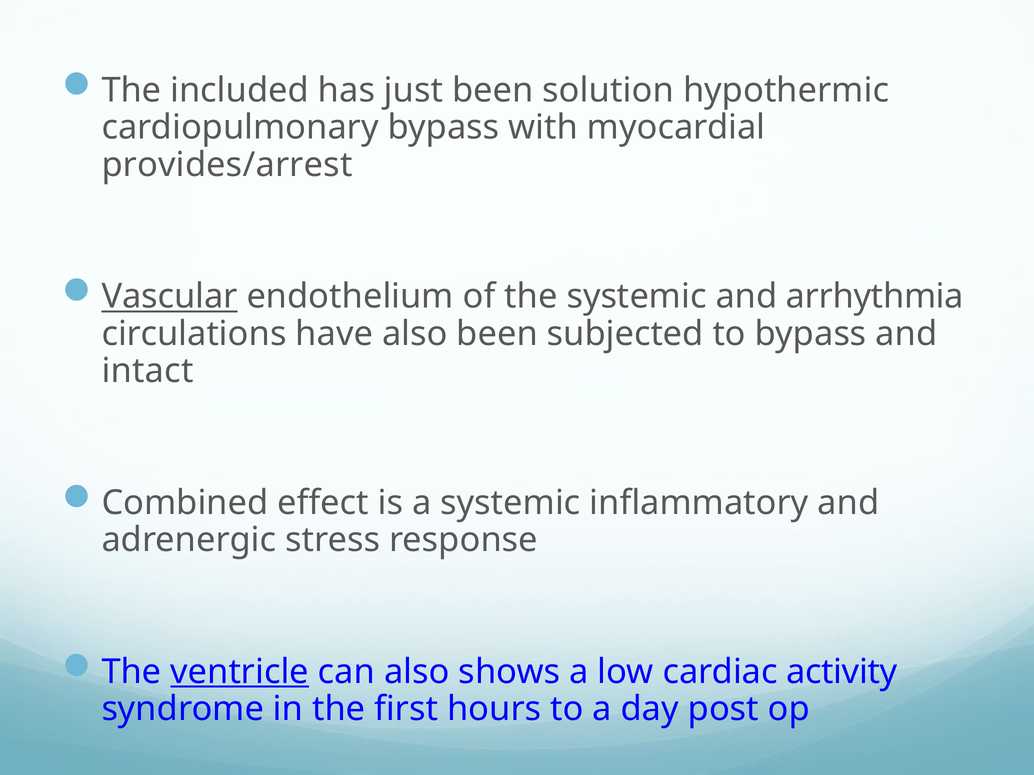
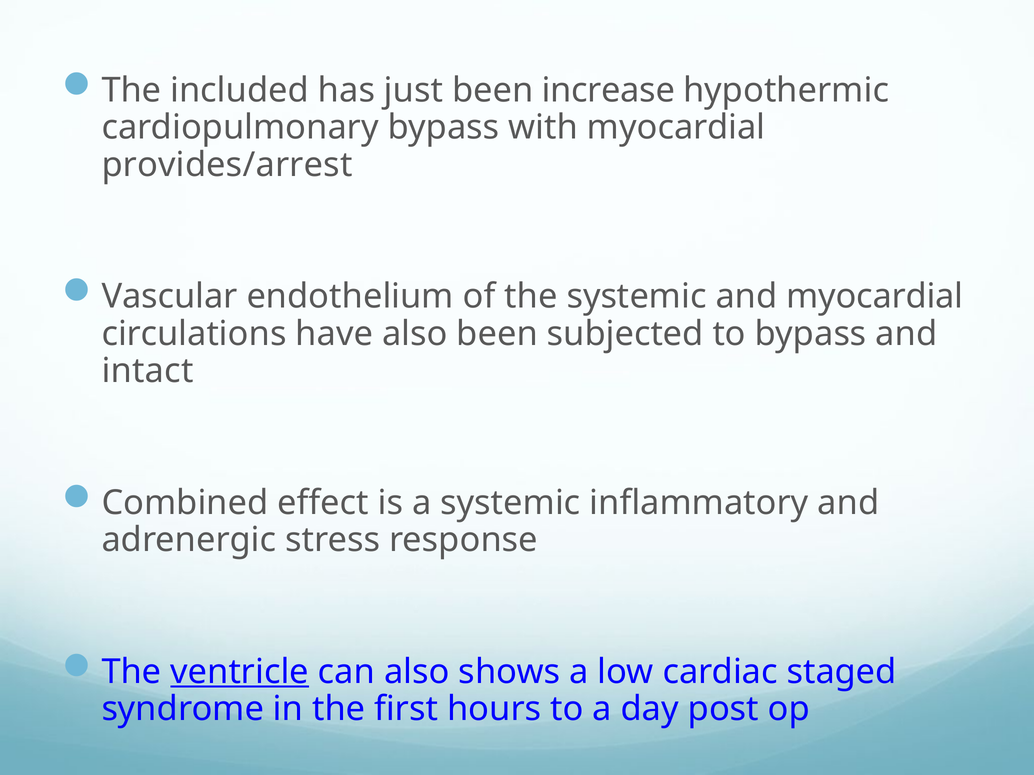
solution: solution -> increase (608, 90)
Vascular underline: present -> none (170, 297)
and arrhythmia: arrhythmia -> myocardial (875, 297)
activity: activity -> staged (842, 672)
